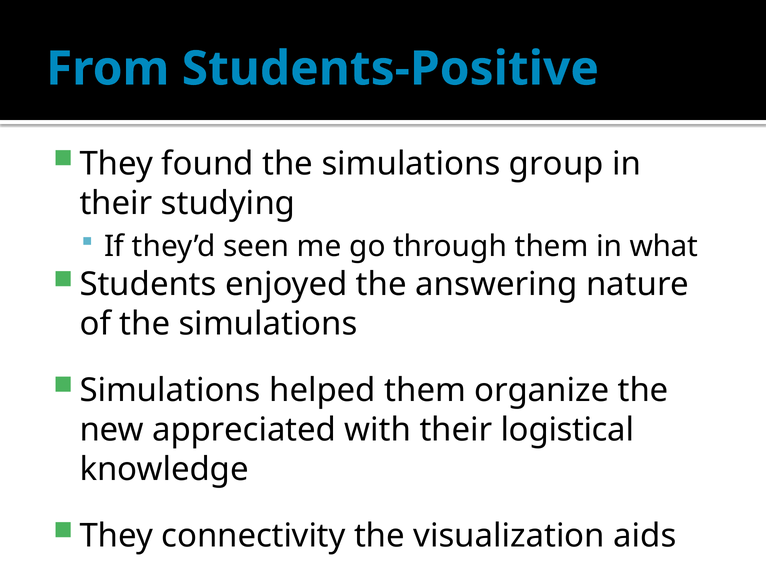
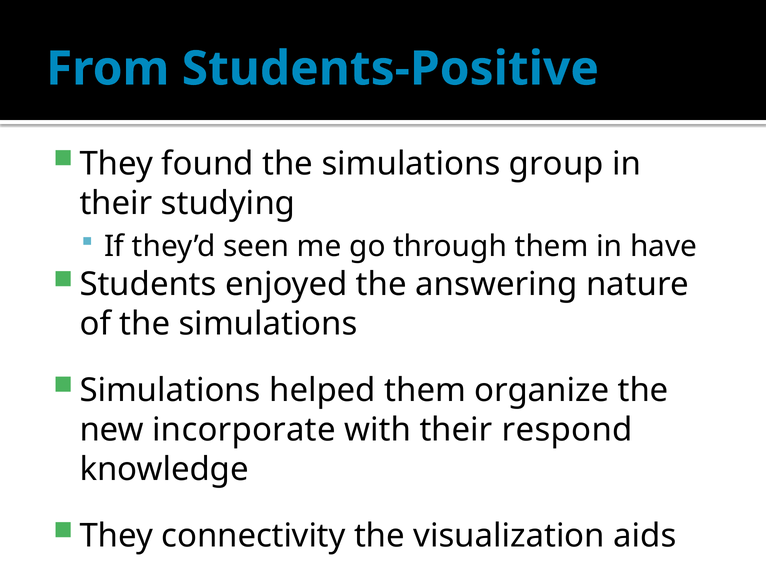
what: what -> have (664, 247)
appreciated: appreciated -> incorporate (244, 430)
logistical: logistical -> respond (567, 430)
